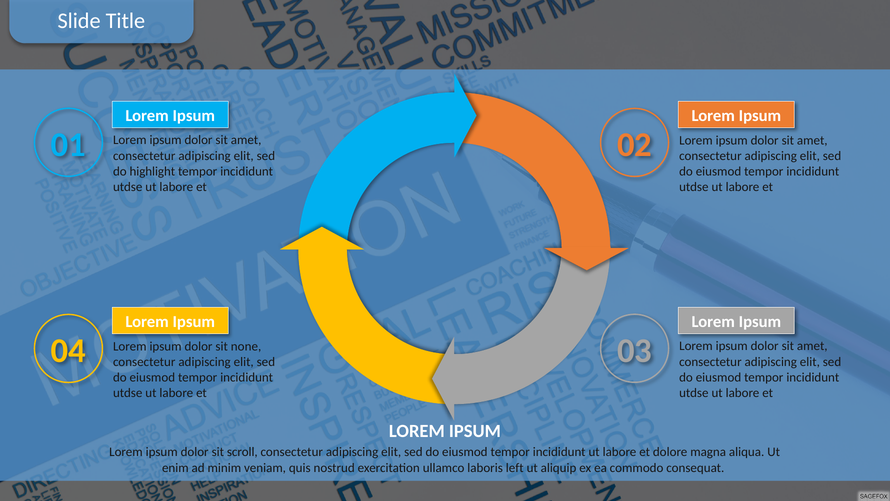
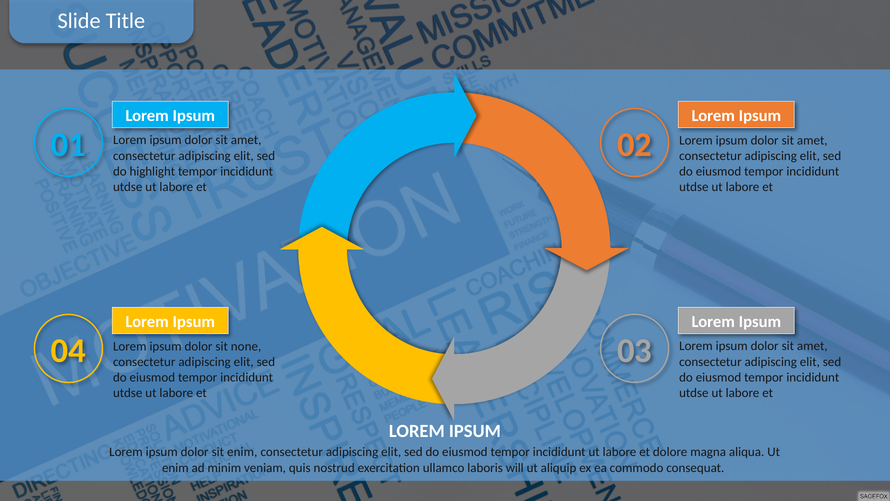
sit scroll: scroll -> enim (242, 452)
left: left -> will (515, 467)
